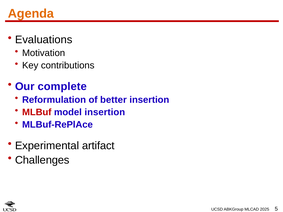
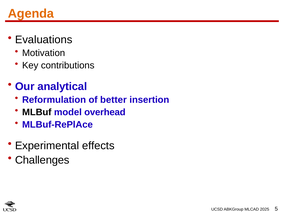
complete: complete -> analytical (62, 87)
MLBuf colour: red -> black (37, 112)
model insertion: insertion -> overhead (105, 112)
artifact: artifact -> effects (98, 146)
